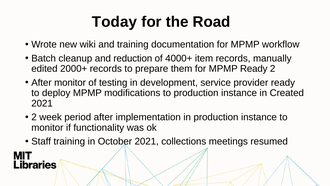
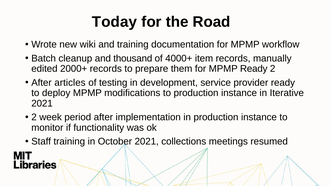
reduction: reduction -> thousand (133, 58)
After monitor: monitor -> articles (70, 82)
Created: Created -> Iterative (287, 93)
